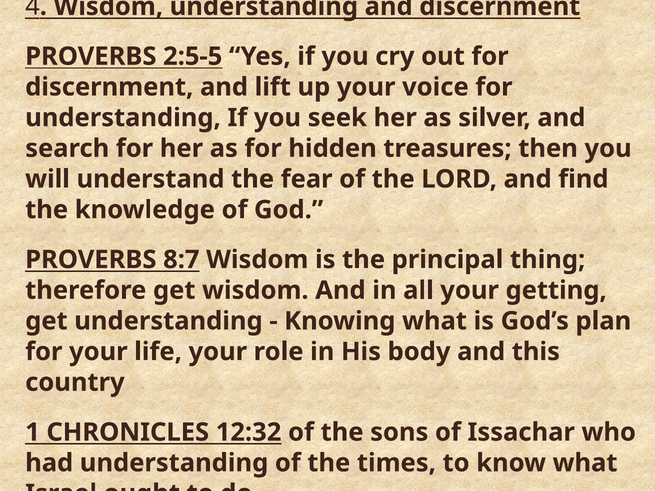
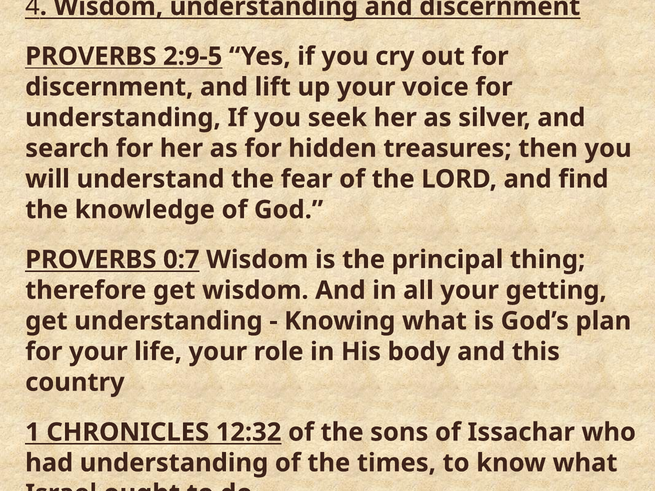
2:5-5: 2:5-5 -> 2:9-5 (193, 56)
8:7: 8:7 -> 0:7 (181, 260)
